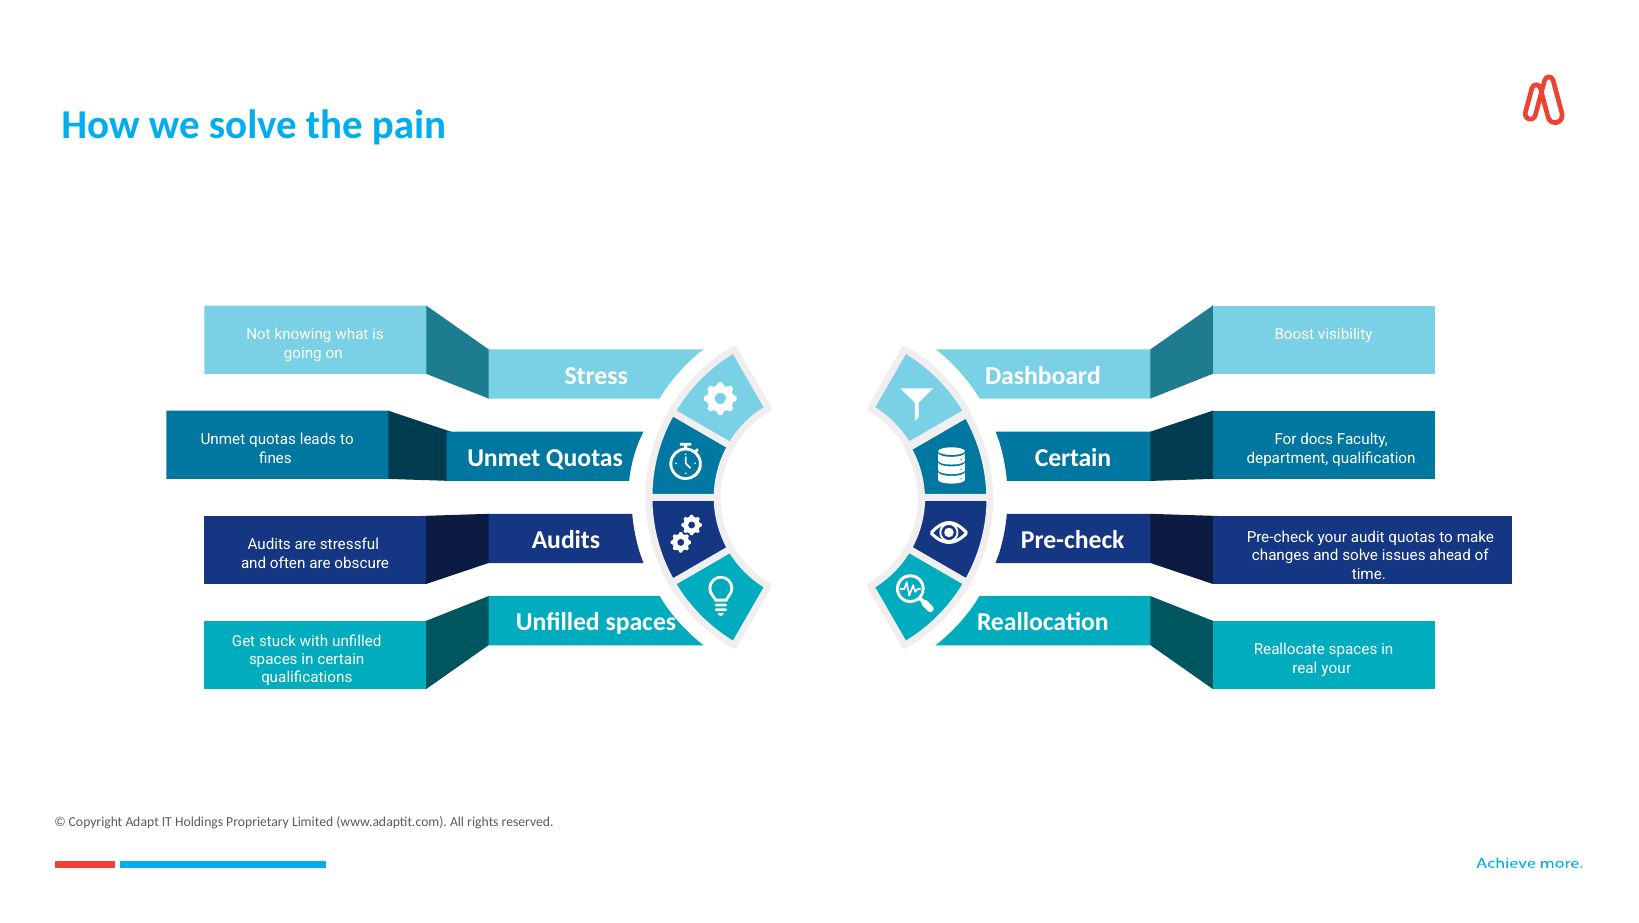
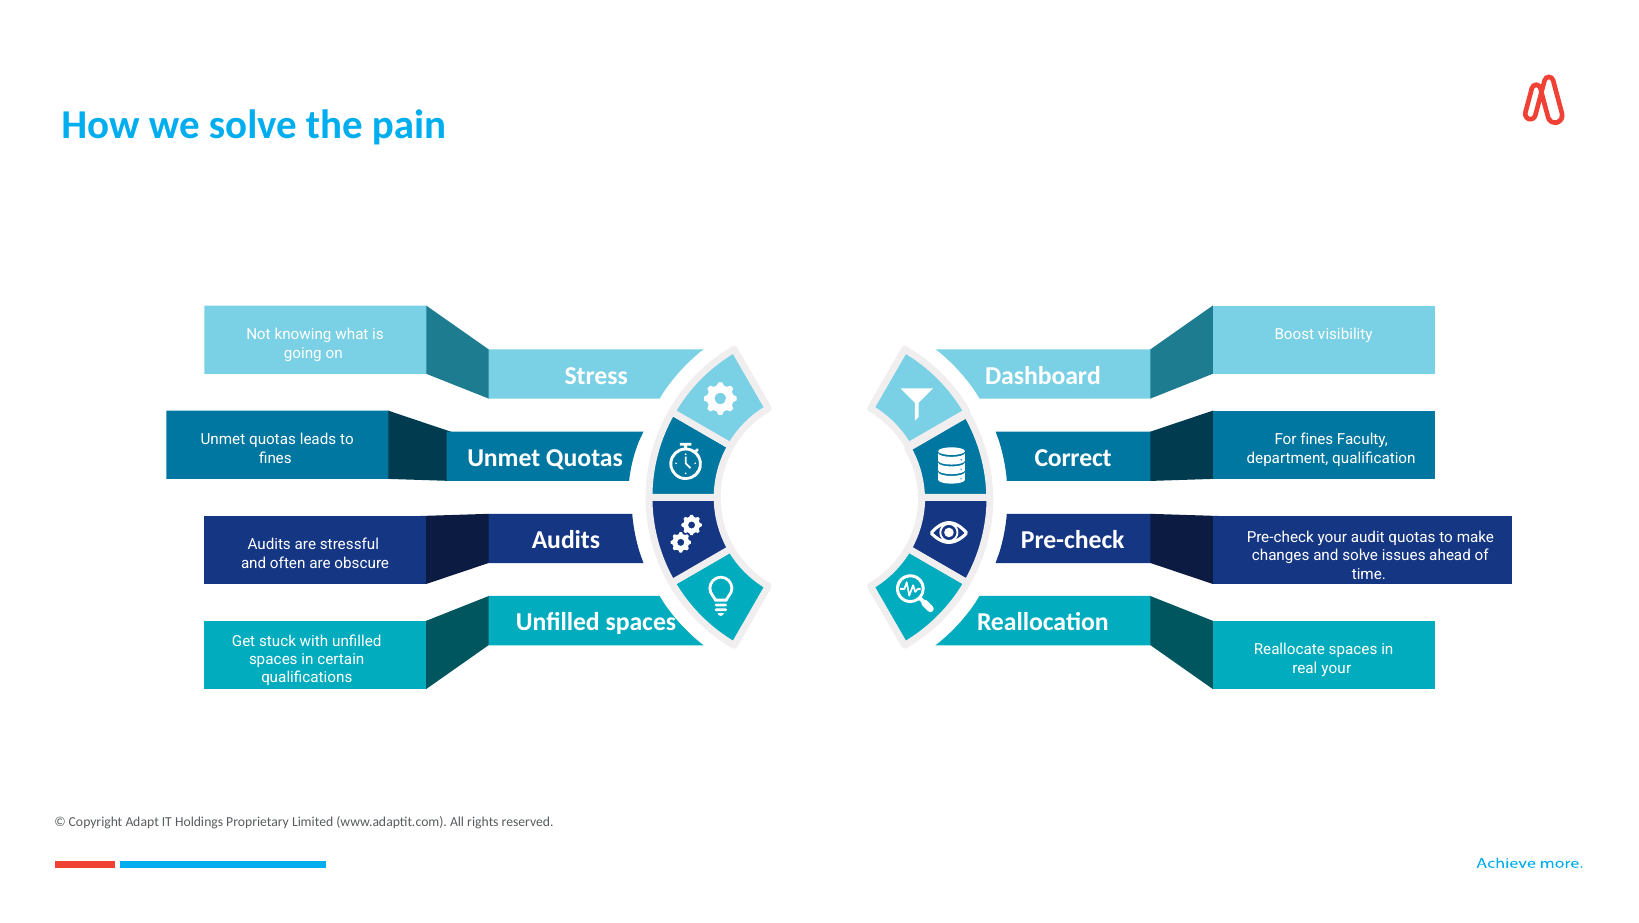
For docs: docs -> fines (1317, 440)
Certain: Certain -> Correct (1073, 458)
